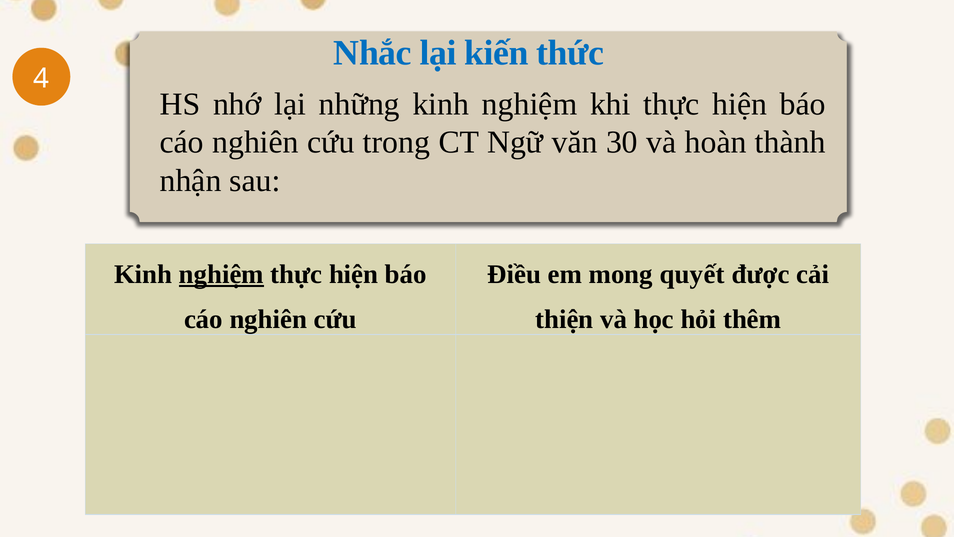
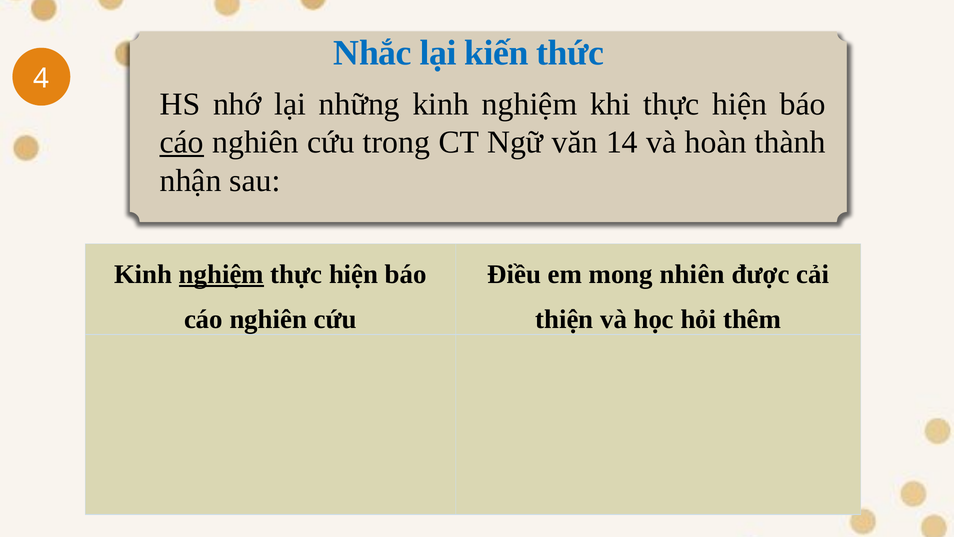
cáo underline: none -> present (182, 142)
30: 30 -> 14 (622, 142)
quyết: quyết -> nhiên (692, 274)
